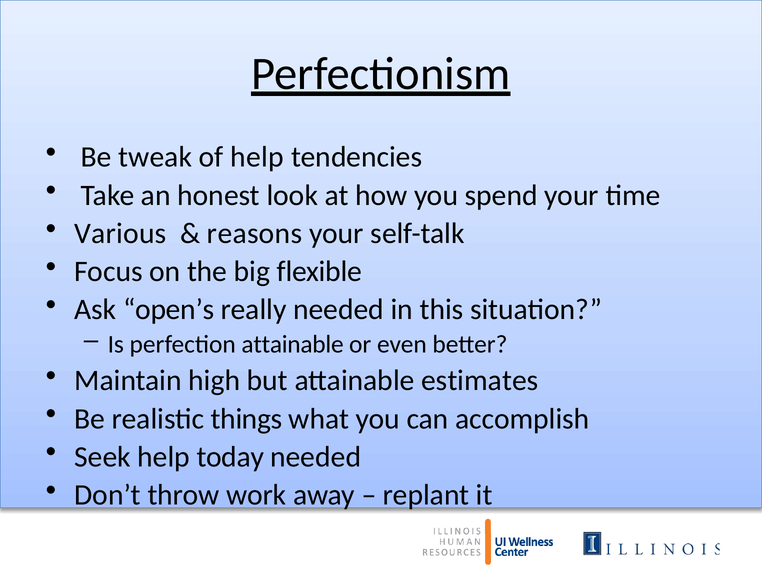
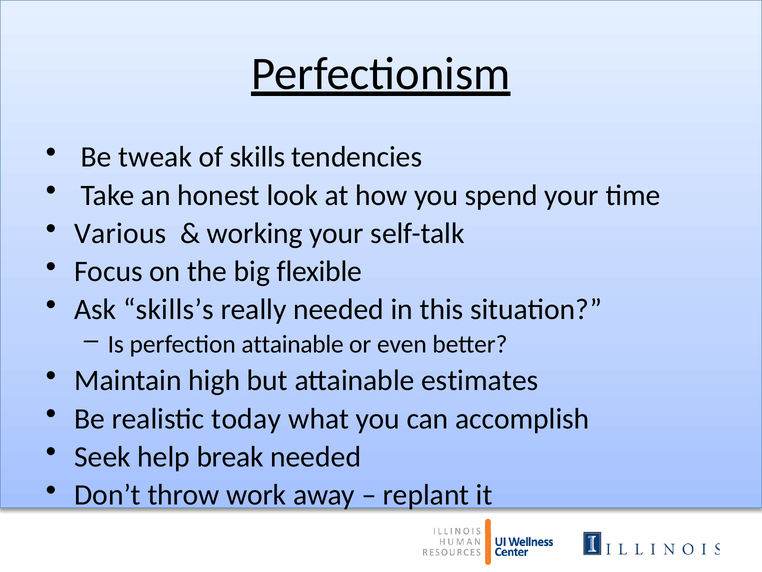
of help: help -> skills (257, 157)
reasons: reasons -> working (255, 233)
open’s: open’s -> skills’s (168, 309)
things: things -> today (246, 418)
today: today -> break (230, 456)
